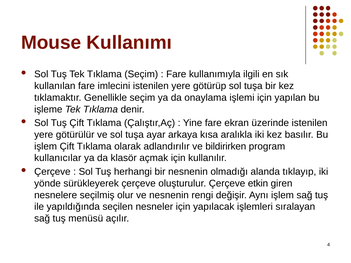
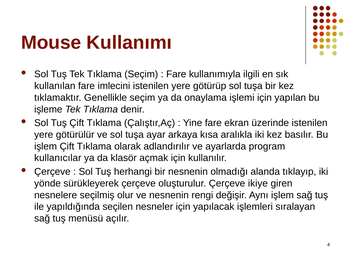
bildirirken: bildirirken -> ayarlarda (226, 146)
etkin: etkin -> ikiye (258, 184)
